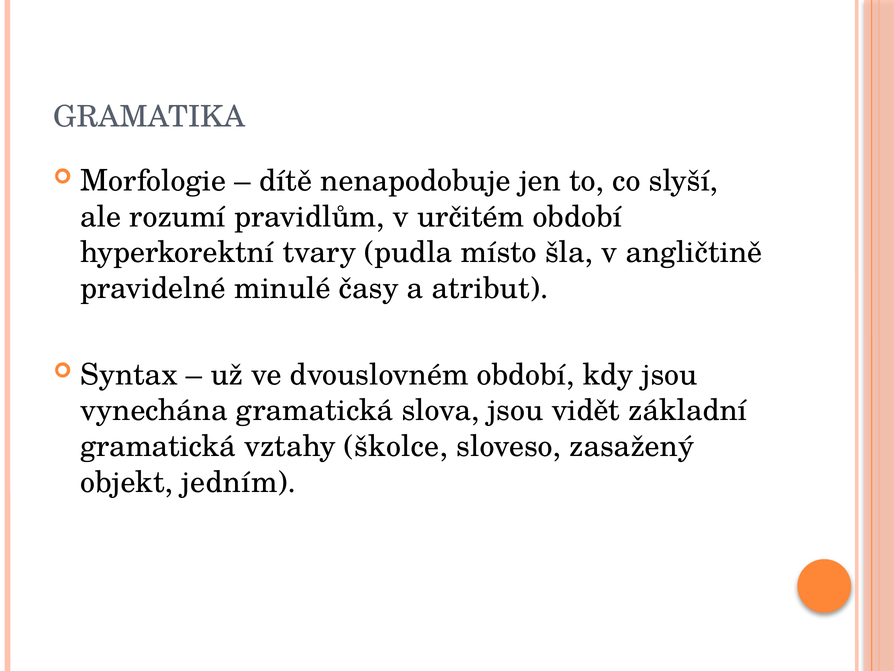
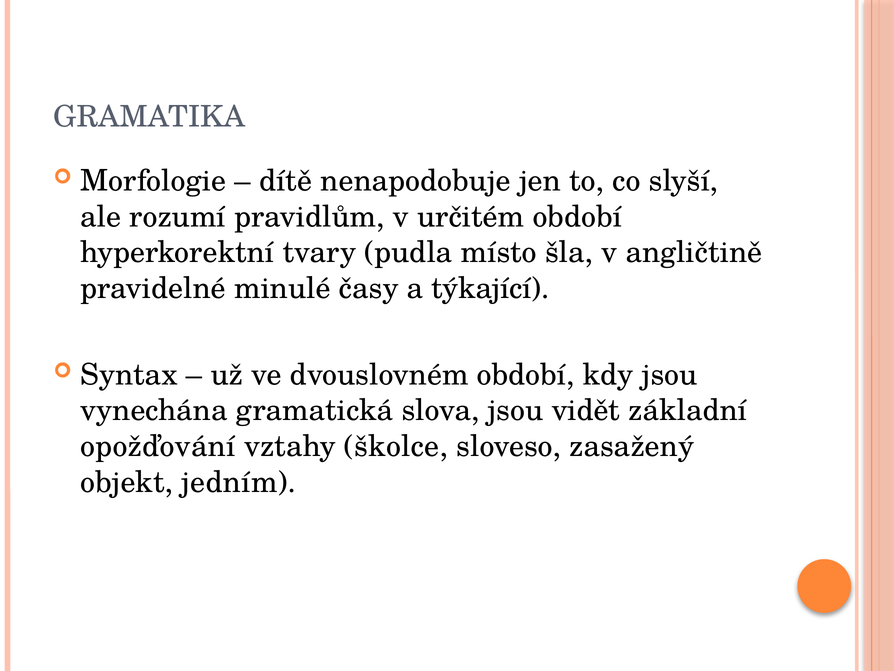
atribut: atribut -> týkající (490, 288)
gramatická: gramatická -> opožďování (158, 446)
